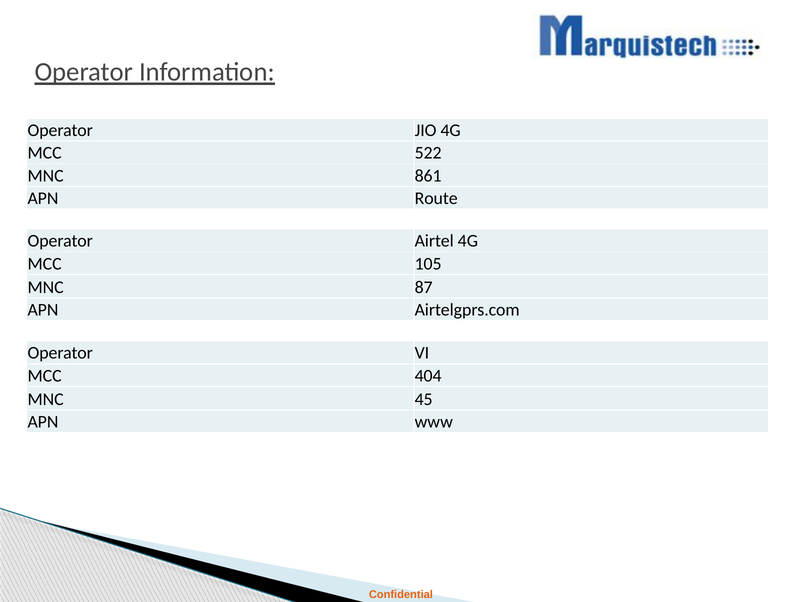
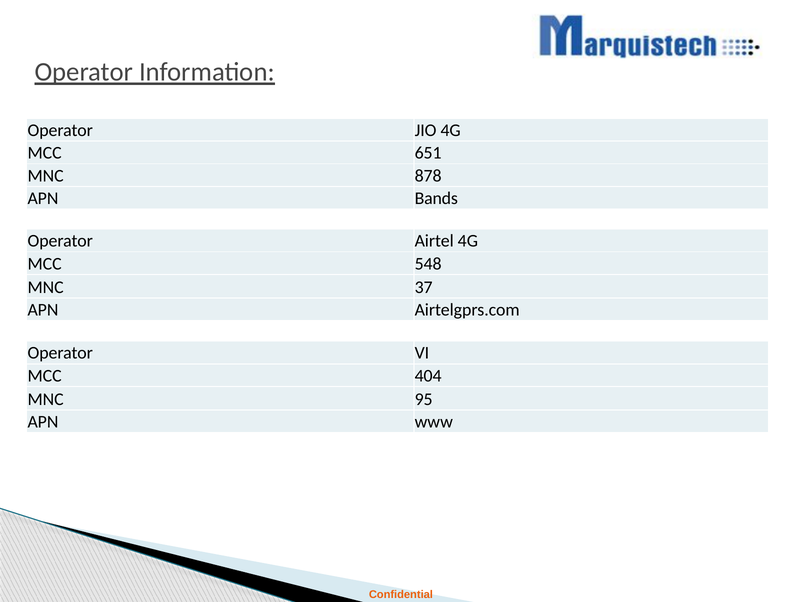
522: 522 -> 651 (428, 153)
861: 861 -> 878 (428, 176)
Route: Route -> Bands (436, 198)
105: 105 -> 548 (428, 263)
87: 87 -> 37 (424, 287)
45: 45 -> 95 (424, 399)
